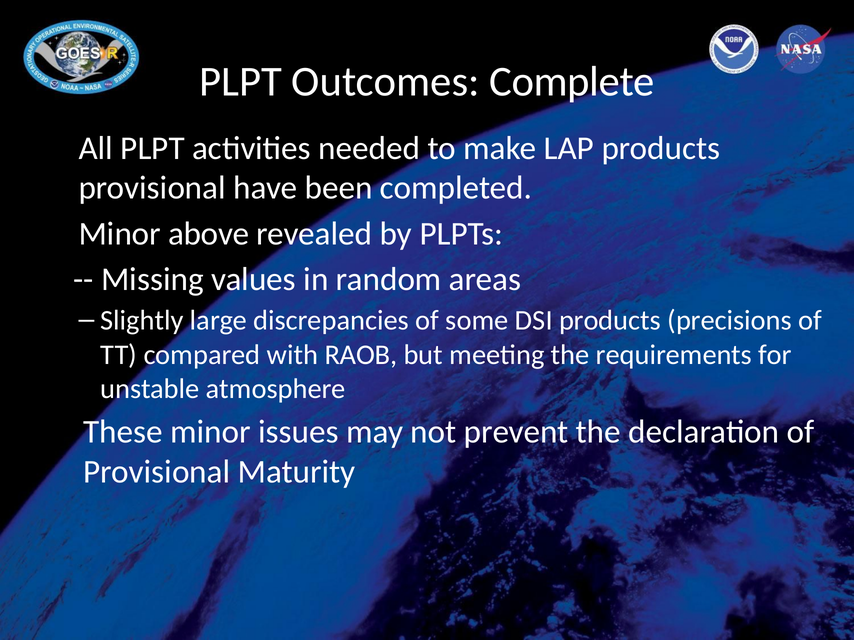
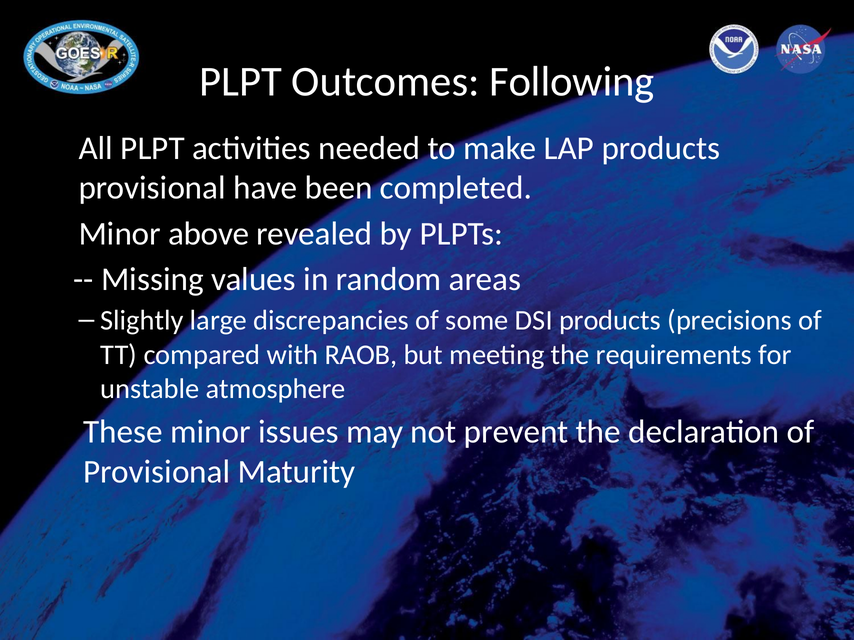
Complete: Complete -> Following (572, 82)
